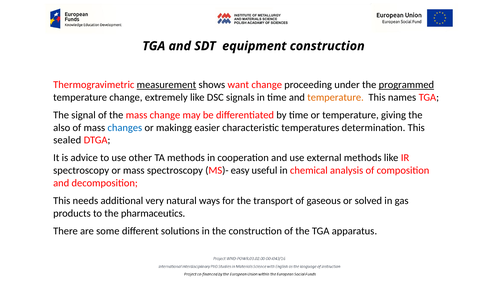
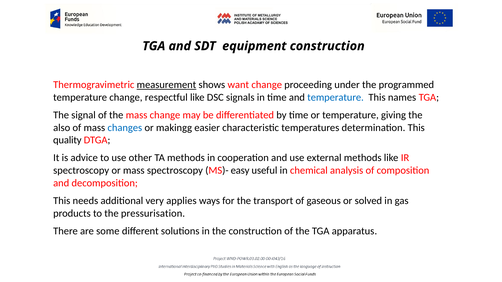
programmed underline: present -> none (406, 85)
extremely: extremely -> respectful (166, 97)
temperature colour: orange -> blue (336, 97)
sealed: sealed -> quality (67, 140)
natural: natural -> applies (181, 201)
pharmaceutics: pharmaceutics -> pressurisation (153, 214)
